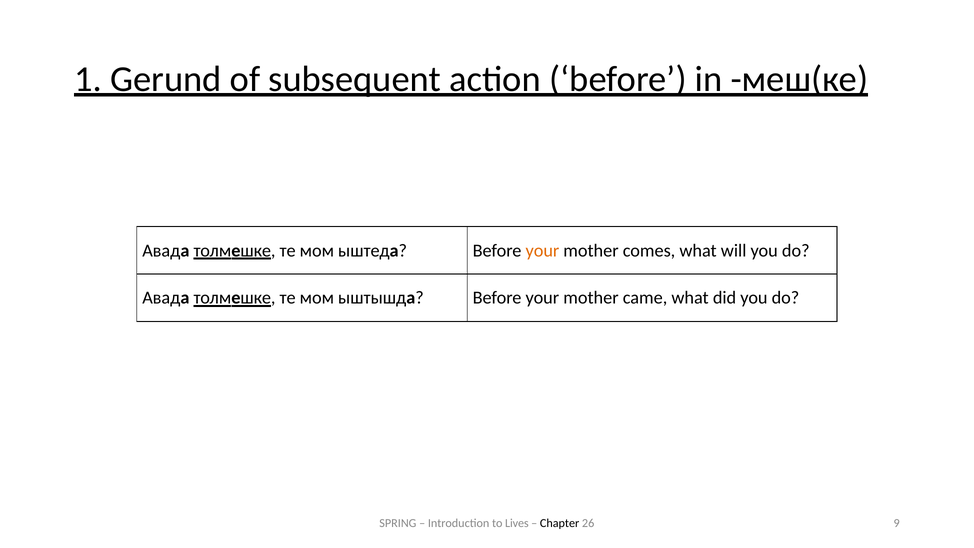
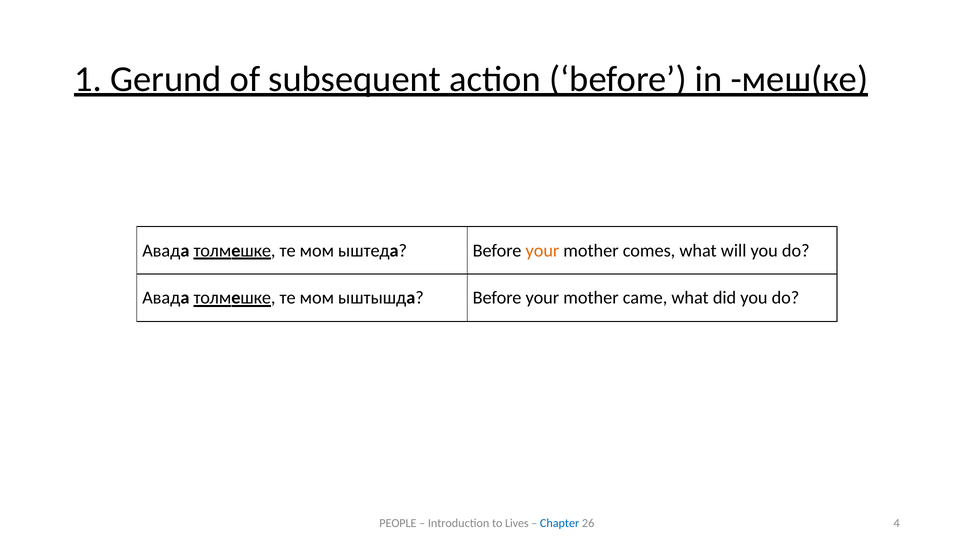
SPRING: SPRING -> PEOPLE (398, 523)
Chapter colour: black -> blue (560, 523)
9: 9 -> 4 (897, 523)
